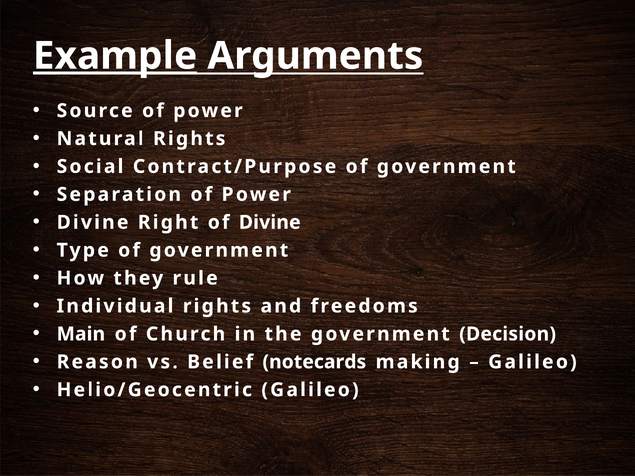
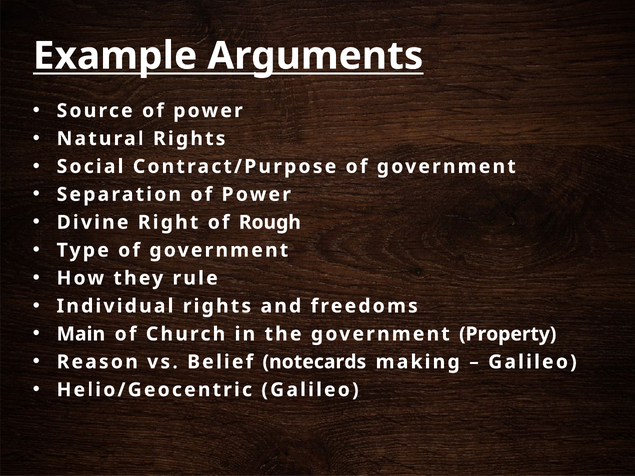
Example underline: present -> none (115, 56)
of Divine: Divine -> Rough (270, 222)
Decision: Decision -> Property (508, 334)
